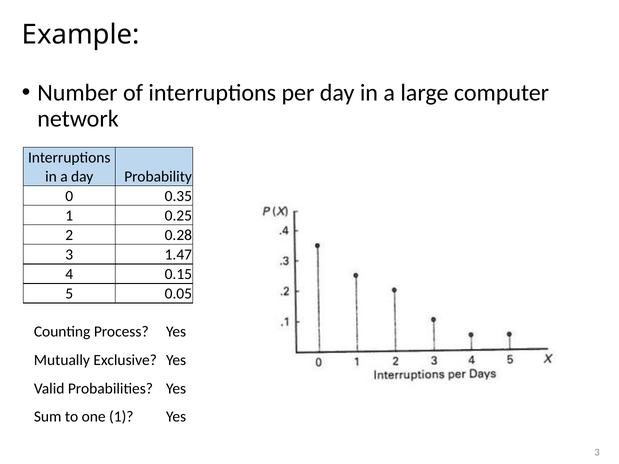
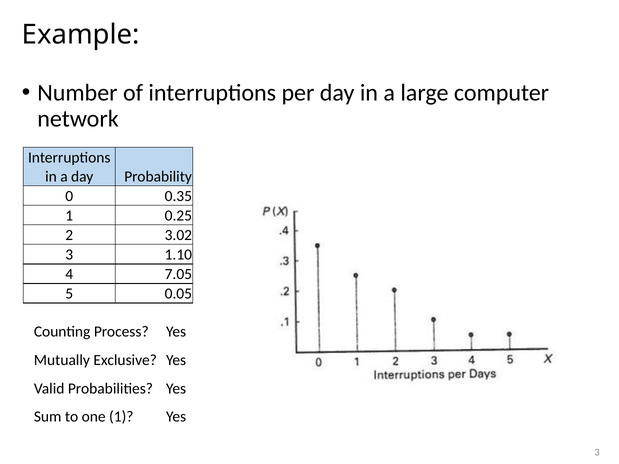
0.28: 0.28 -> 3.02 (178, 235)
1.47: 1.47 -> 1.10 (178, 255)
0.15: 0.15 -> 7.05 (178, 274)
